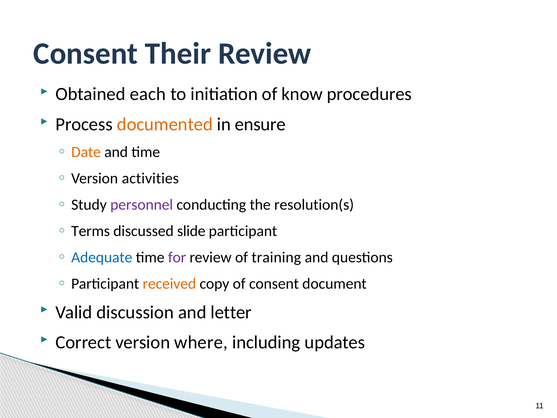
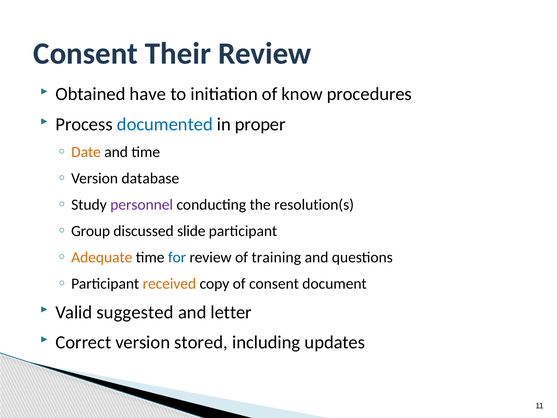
each: each -> have (148, 94)
documented colour: orange -> blue (165, 124)
ensure: ensure -> proper (260, 124)
activities: activities -> database (150, 178)
Terms: Terms -> Group (91, 231)
Adequate colour: blue -> orange (102, 257)
for colour: purple -> blue (177, 257)
discussion: discussion -> suggested (135, 312)
where: where -> stored (201, 342)
